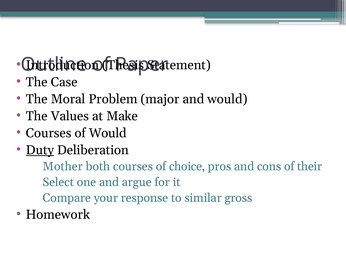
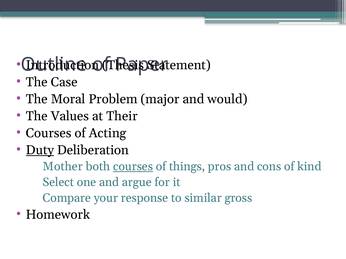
Make: Make -> Their (122, 116)
of Would: Would -> Acting (108, 133)
courses underline: none -> present (133, 167)
choice: choice -> things (187, 167)
their: their -> kind (309, 167)
